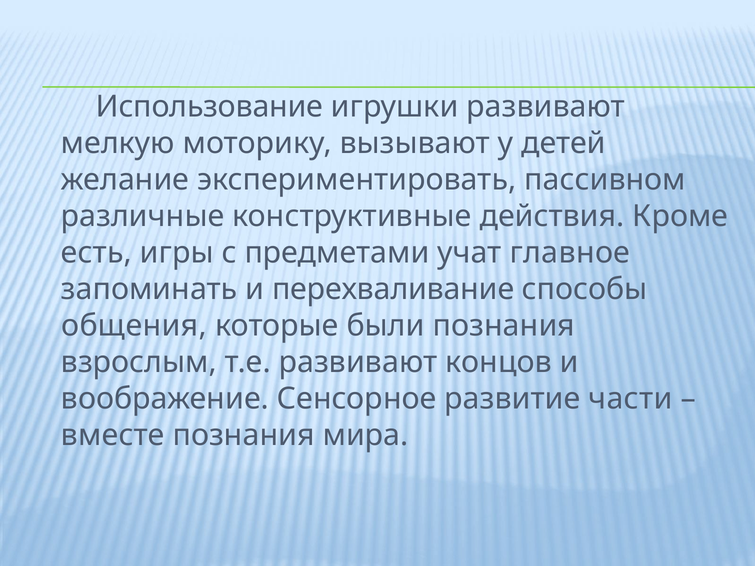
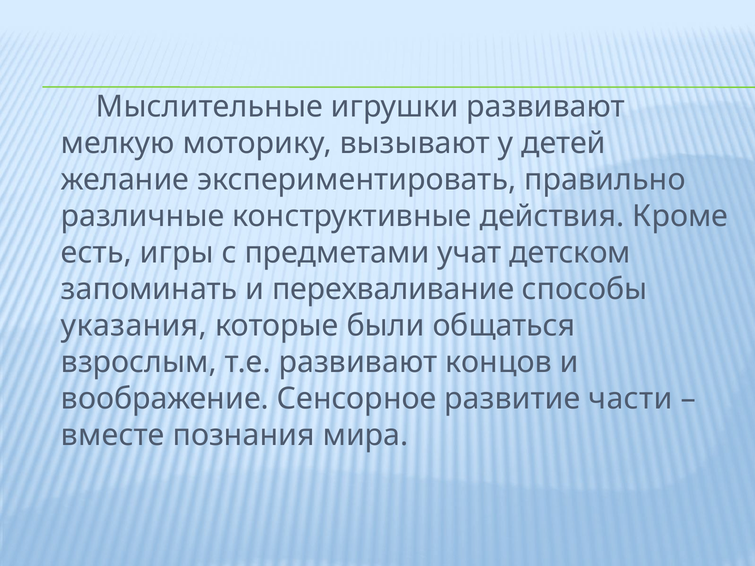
Использование: Использование -> Мыслительные (209, 107)
пассивном: пассивном -> правильно (605, 180)
главное: главное -> детском (570, 253)
общения: общения -> указания (134, 326)
были познания: познания -> общаться (504, 326)
